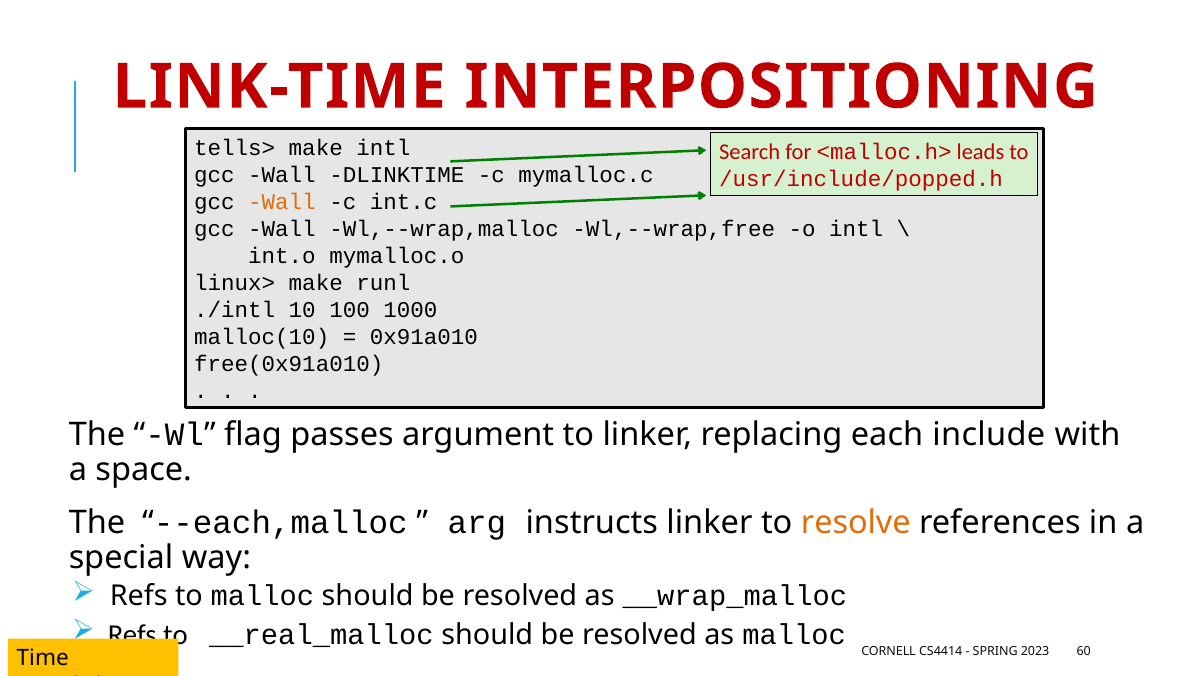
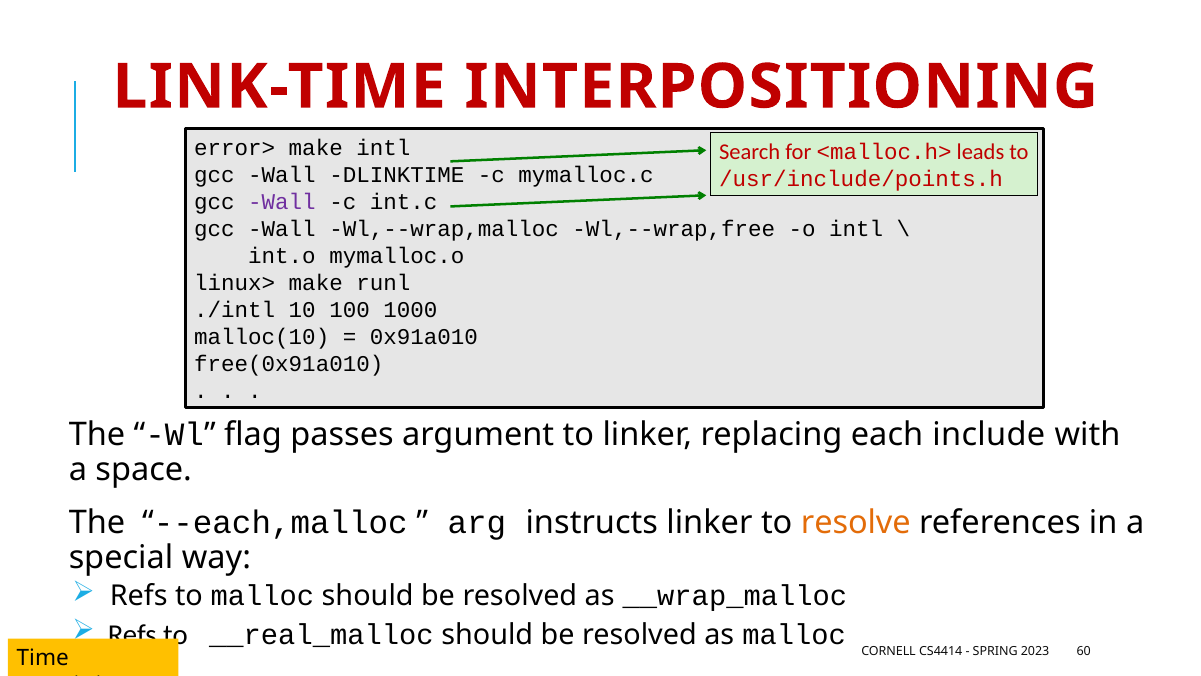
tells>: tells> -> error> (235, 148)
/usr/include/popped.h: /usr/include/popped.h -> /usr/include/points.h (861, 179)
Wall colour: orange -> purple (282, 202)
